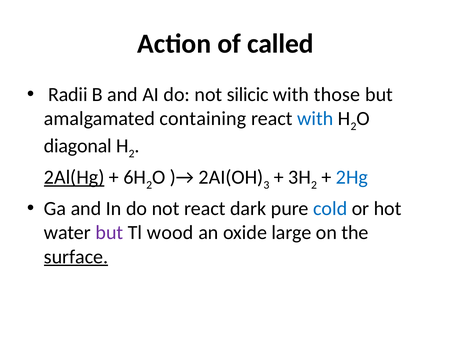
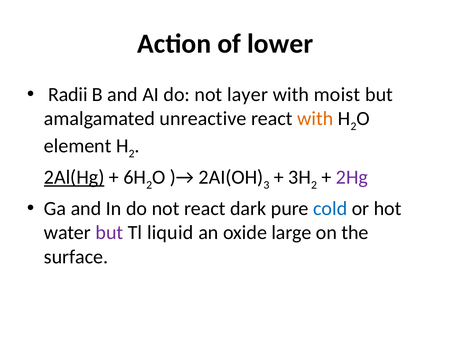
called: called -> lower (280, 44)
silicic: silicic -> layer (248, 95)
those: those -> moist (337, 95)
containing: containing -> unreactive (203, 119)
with colour: blue -> orange (315, 119)
diagonal: diagonal -> element (78, 146)
2Hg colour: blue -> purple (352, 177)
wood: wood -> liquid (170, 233)
surface underline: present -> none (76, 257)
